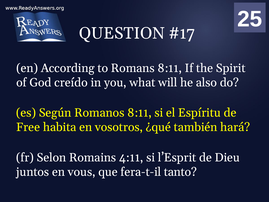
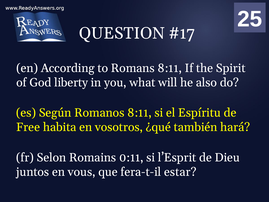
creído: creído -> liberty (71, 82)
4:11: 4:11 -> 0:11 (131, 157)
tanto: tanto -> estar (180, 172)
